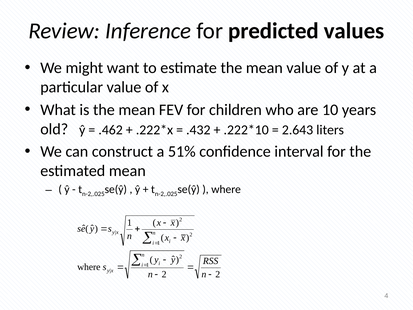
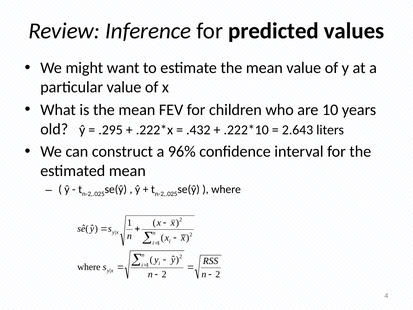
.462: .462 -> .295 (111, 130)
51%: 51% -> 96% (182, 151)
